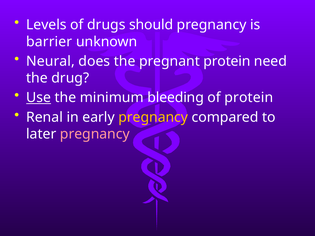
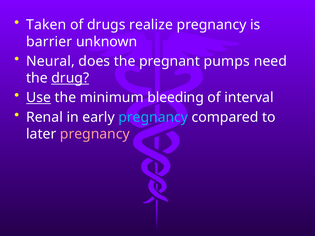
Levels: Levels -> Taken (46, 25)
should: should -> realize (151, 25)
pregnant protein: protein -> pumps (227, 61)
drug underline: none -> present (70, 78)
of protein: protein -> interval (249, 98)
pregnancy colour: yellow -> light blue (153, 117)
